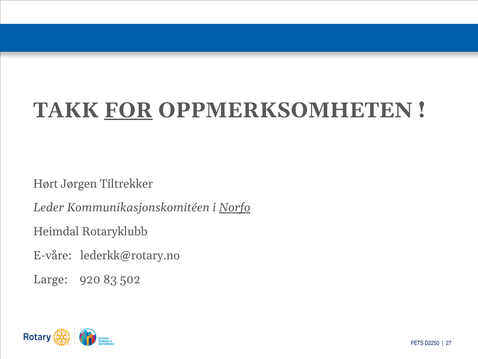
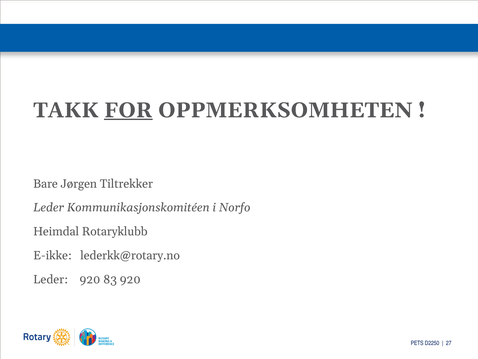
Hørt: Hørt -> Bare (46, 184)
Norfo underline: present -> none (235, 207)
E-våre: E-våre -> E-ikke (52, 255)
Large: Large -> Leder (51, 279)
83 502: 502 -> 920 (130, 279)
